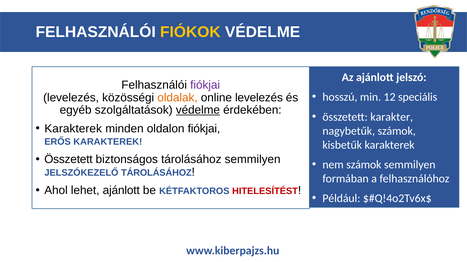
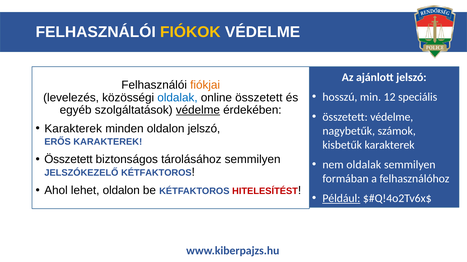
fiókjai colour: purple -> orange (205, 85)
oldalak colour: orange -> blue (177, 98)
online levelezés: levelezés -> összetett (259, 98)
összetett karakter: karakter -> védelme (392, 117)
oldalon fiókjai: fiókjai -> jelszó (204, 129)
nem számok: számok -> oldalak (364, 165)
JELSZÓKEZELŐ TÁROLÁSÁHOZ: TÁROLÁSÁHOZ -> KÉTFAKTOROS (156, 173)
lehet ajánlott: ajánlott -> oldalon (121, 191)
Például underline: none -> present (341, 199)
